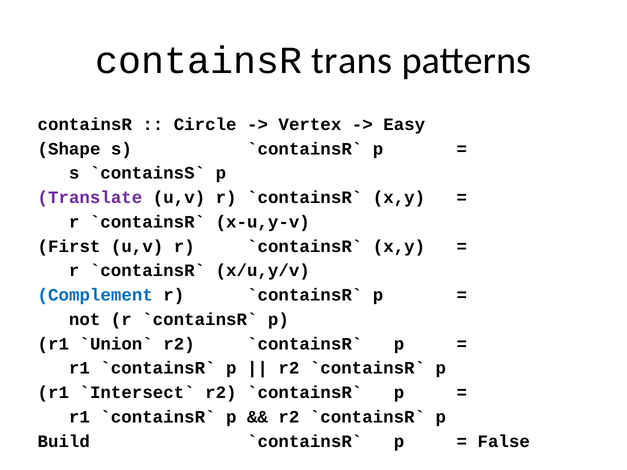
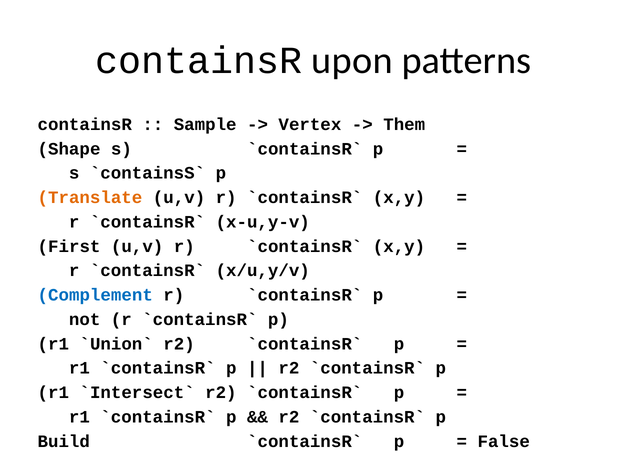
trans: trans -> upon (352, 61)
Circle: Circle -> Sample (205, 125)
Easy: Easy -> Them (404, 125)
Translate colour: purple -> orange (90, 198)
